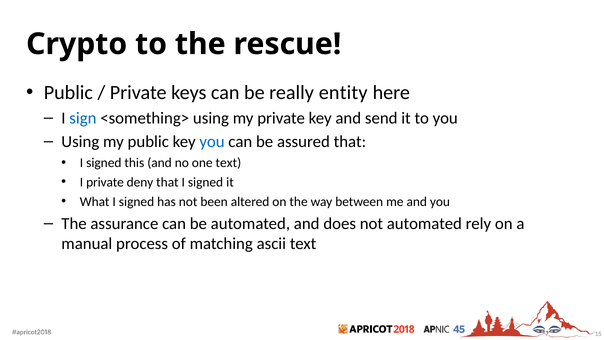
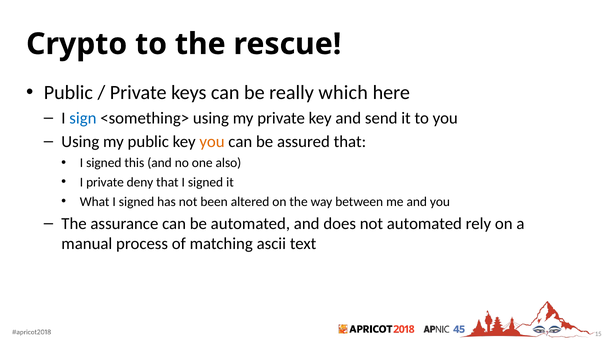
entity: entity -> which (343, 93)
you colour: blue -> orange (212, 142)
one text: text -> also (228, 163)
